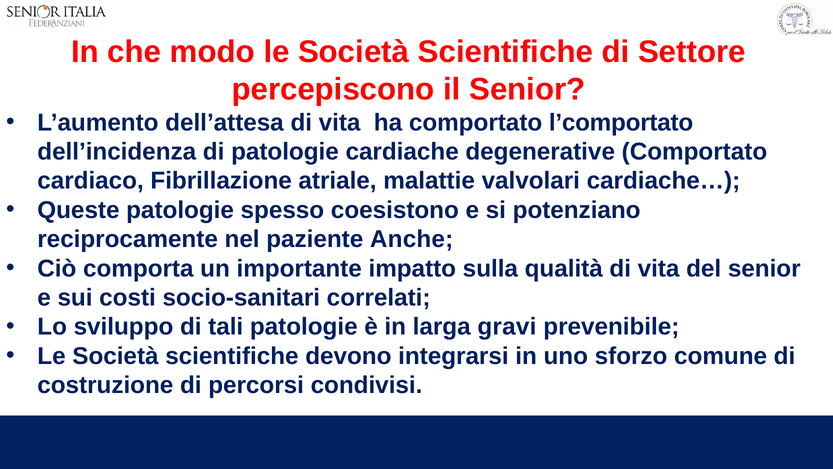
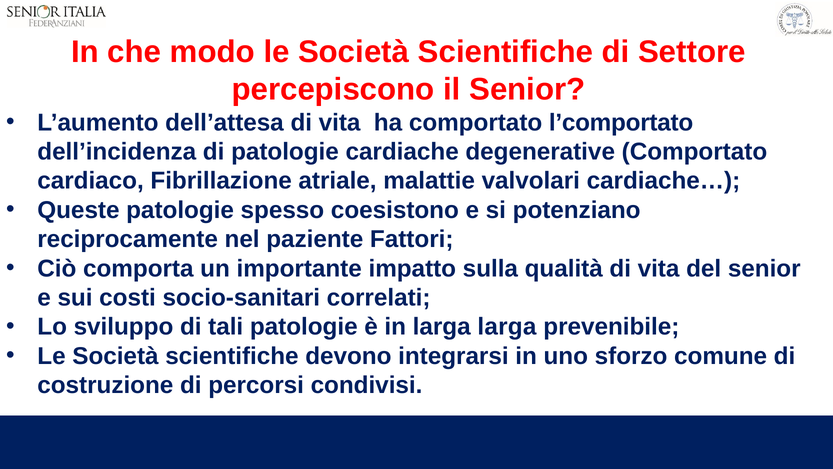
Anche: Anche -> Fattori (412, 239)
larga gravi: gravi -> larga (507, 327)
